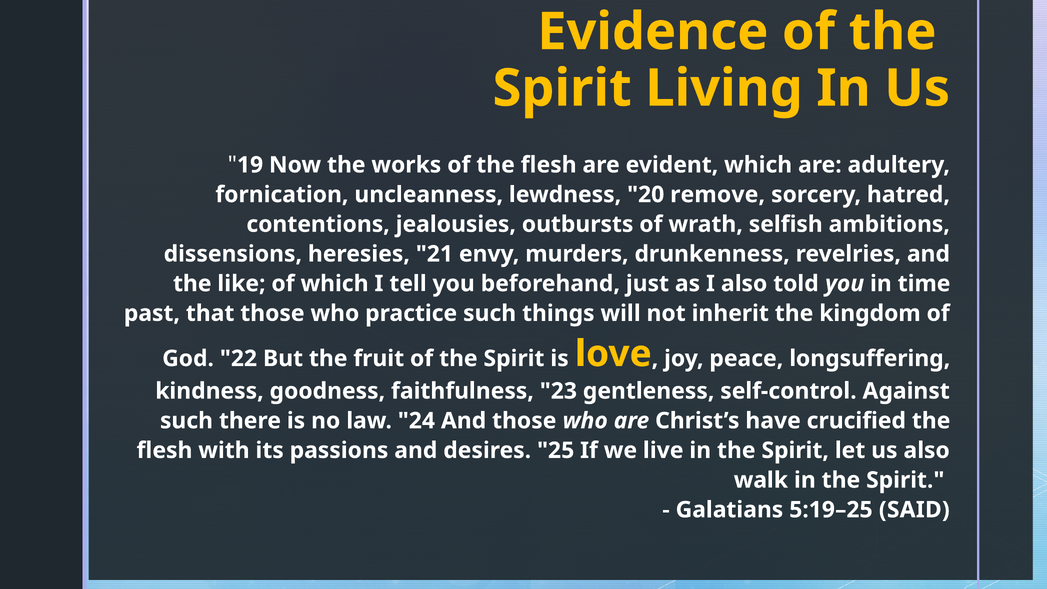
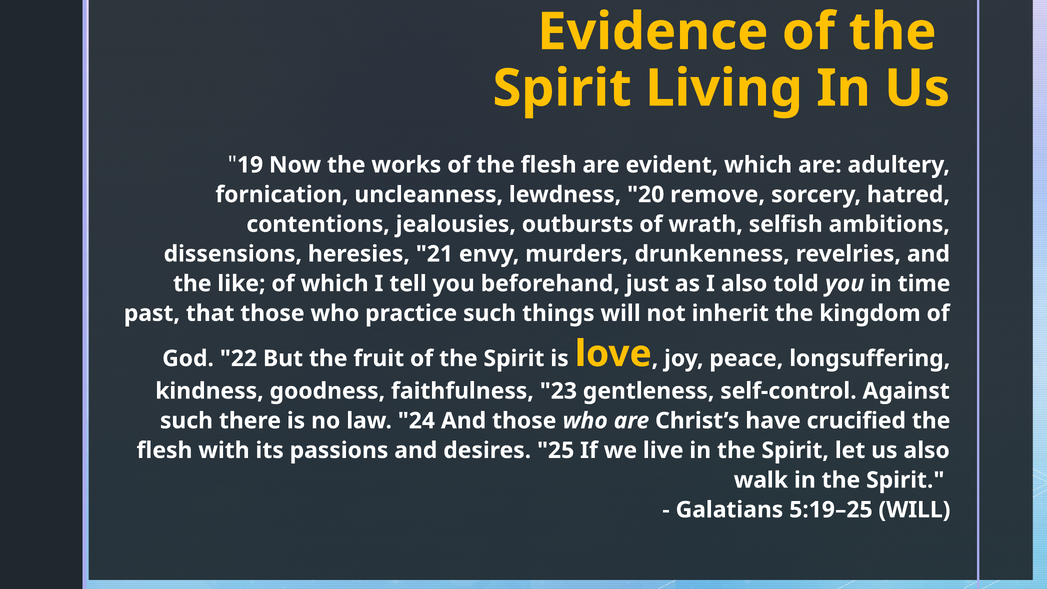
5:19–25 SAID: SAID -> WILL (914, 510)
